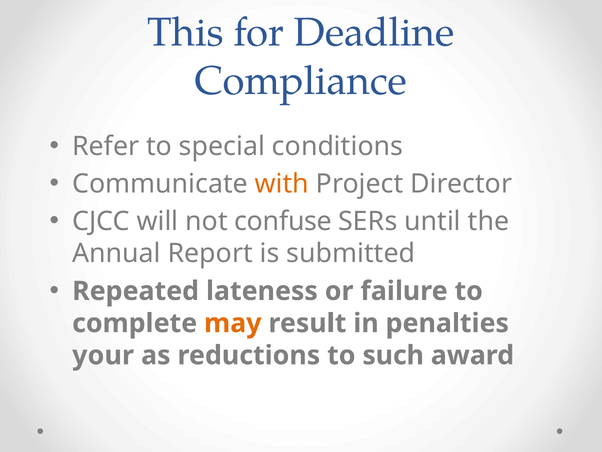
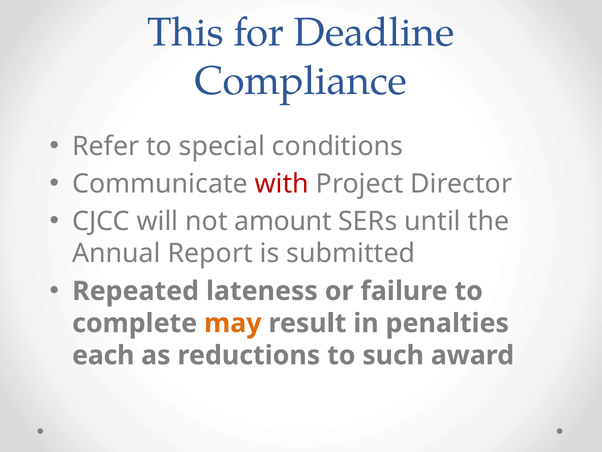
with colour: orange -> red (282, 184)
confuse: confuse -> amount (283, 221)
your: your -> each (103, 355)
